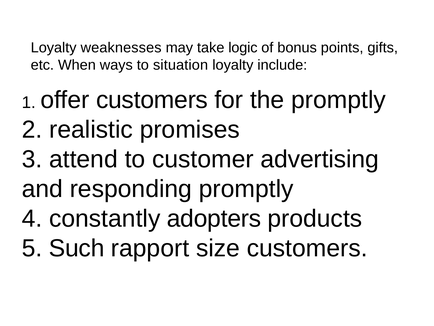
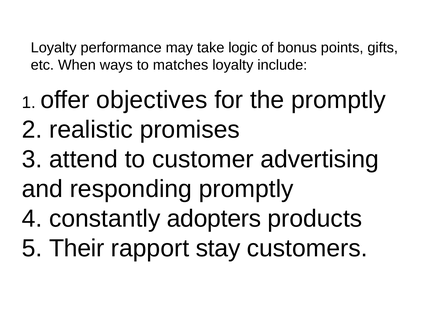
weaknesses: weaknesses -> performance (121, 47)
situation: situation -> matches (181, 65)
offer customers: customers -> objectives (152, 100)
Such: Such -> Their (77, 248)
size: size -> stay (218, 248)
